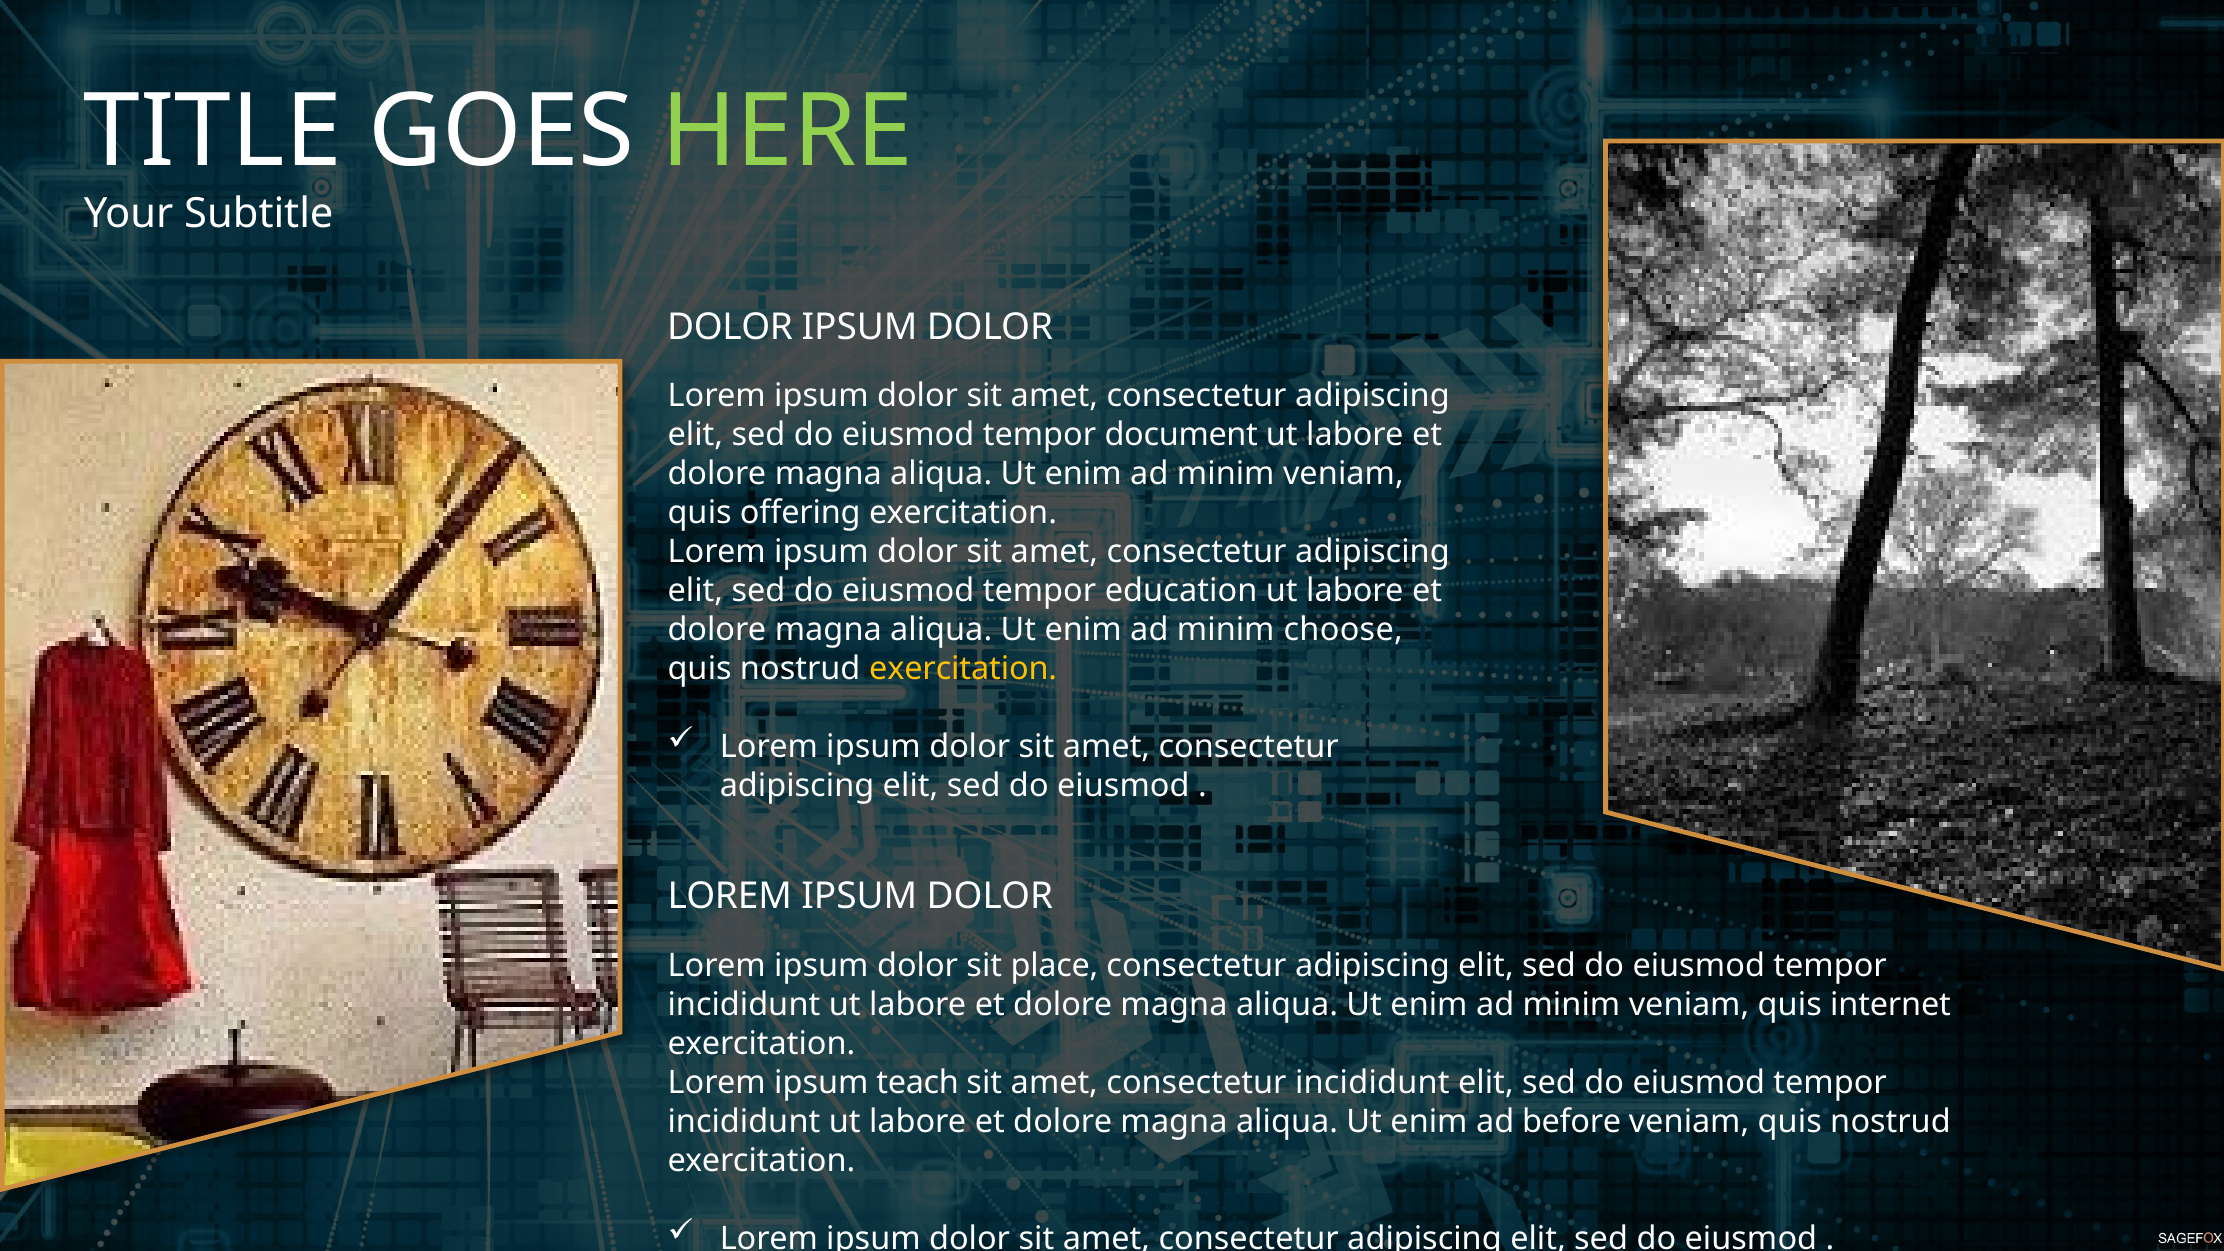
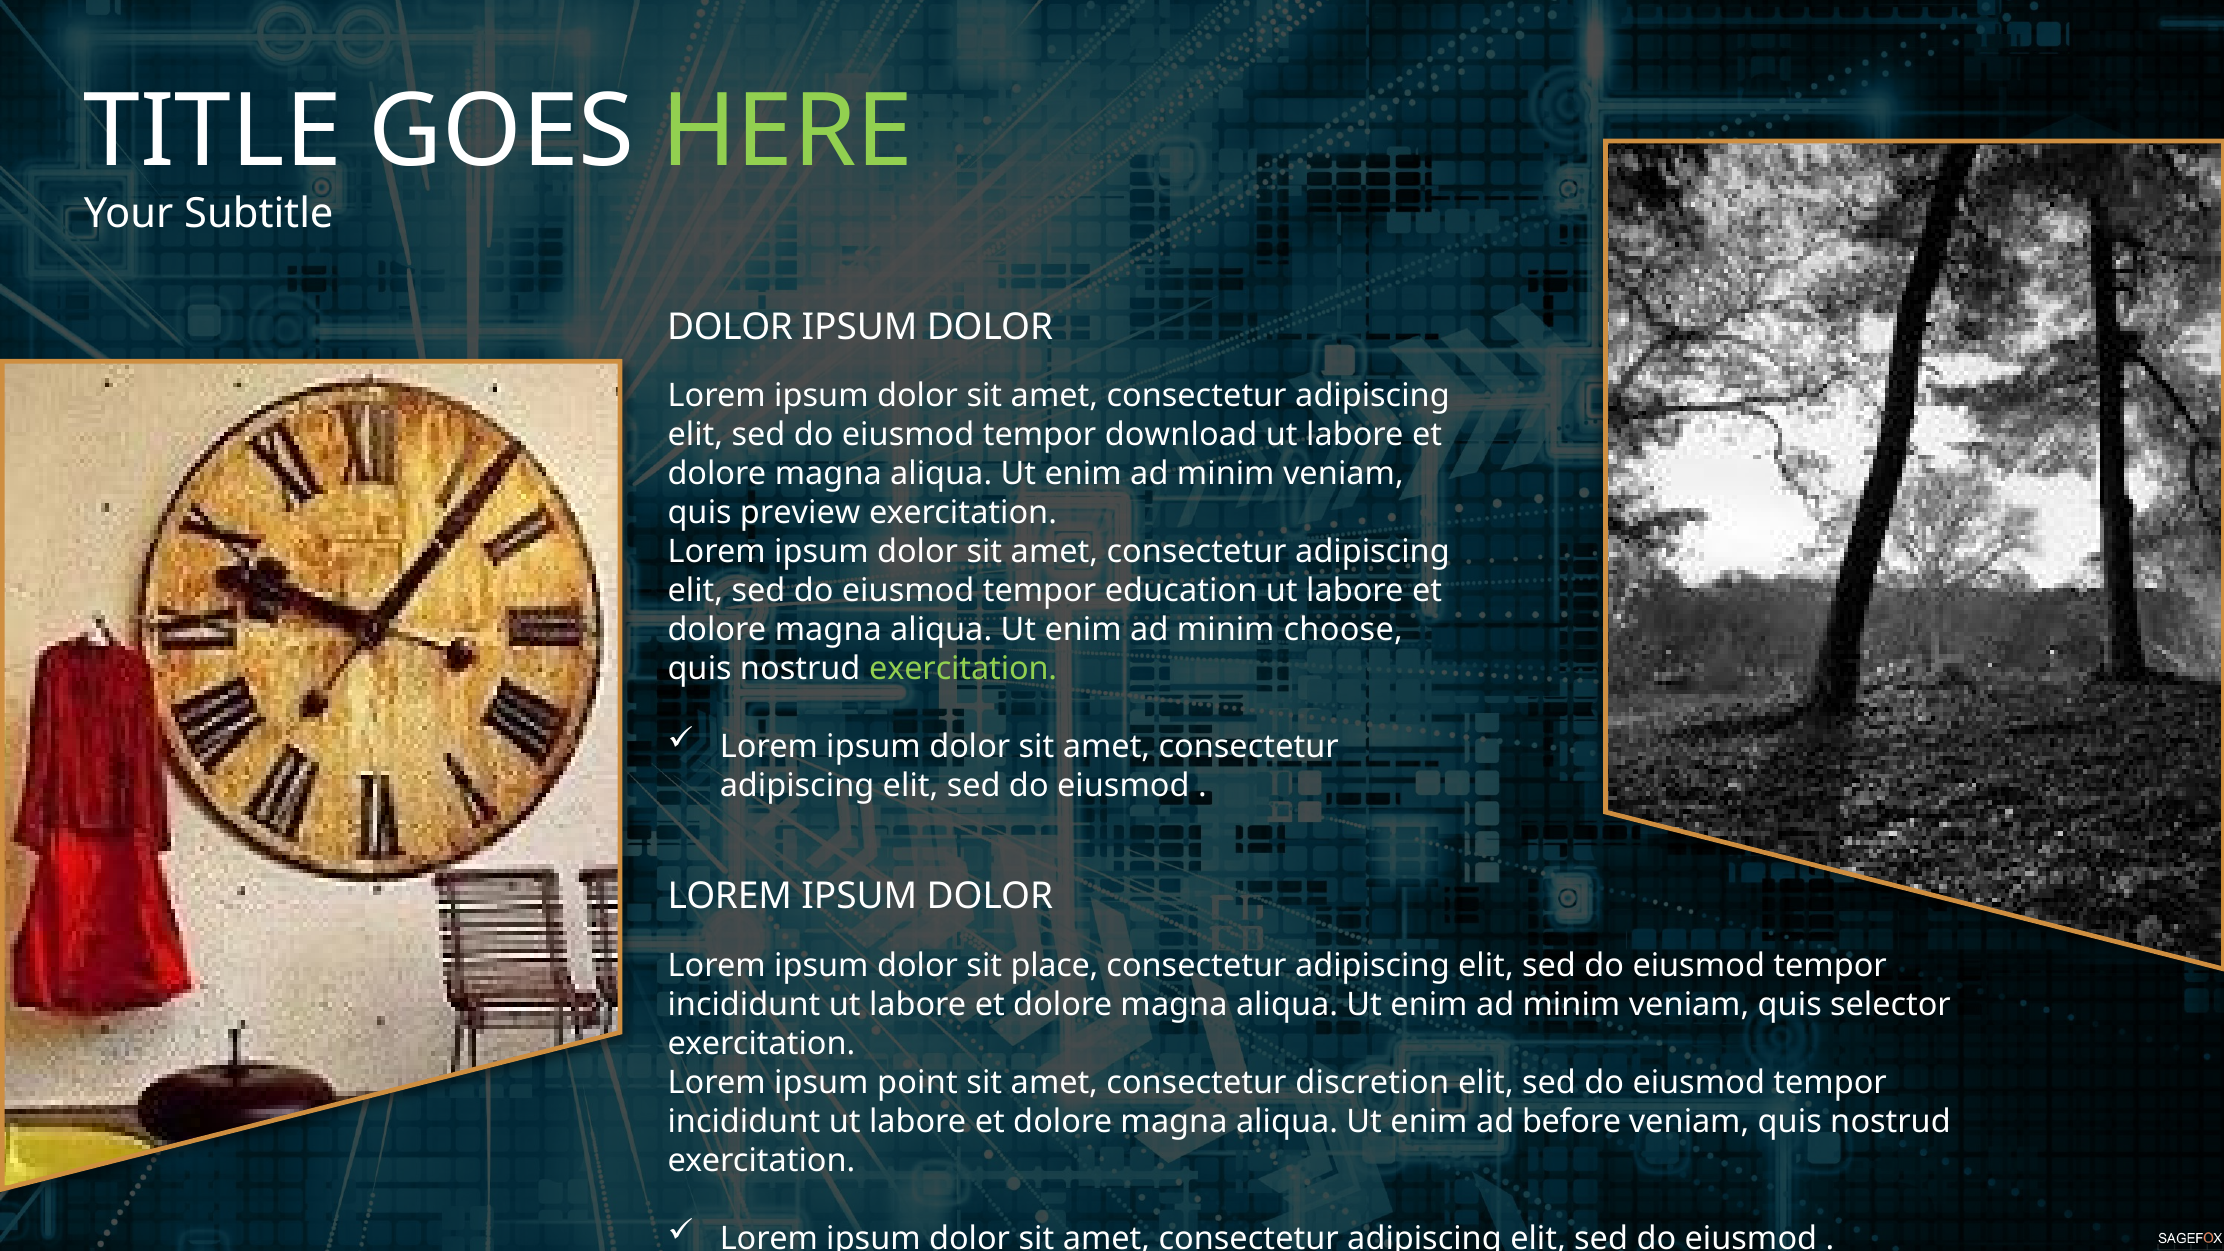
document: document -> download (1181, 435)
offering: offering -> preview (800, 513)
exercitation colour: yellow -> light green (963, 669)
internet: internet -> selector (1890, 1005)
teach: teach -> point (917, 1083)
consectetur incididunt: incididunt -> discretion (1372, 1083)
